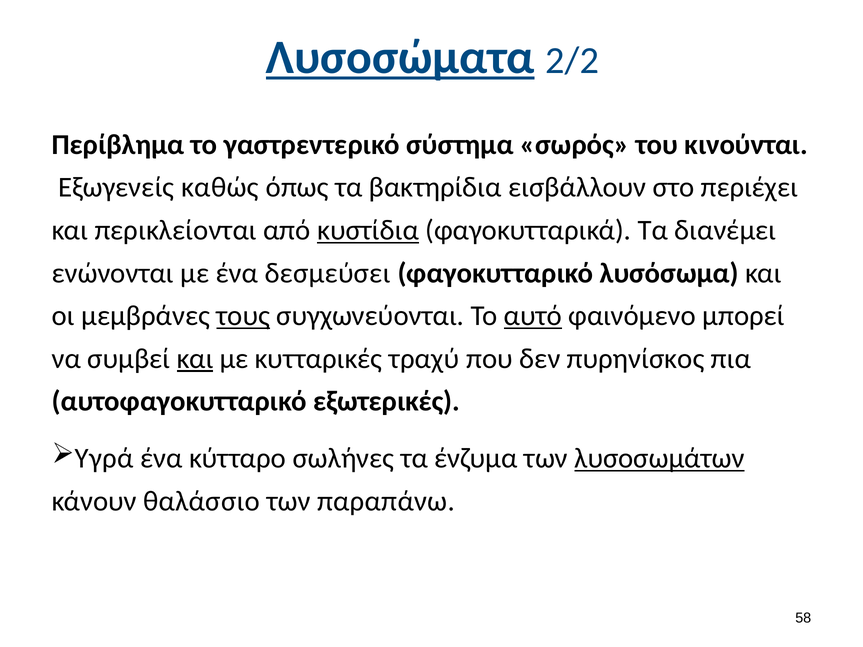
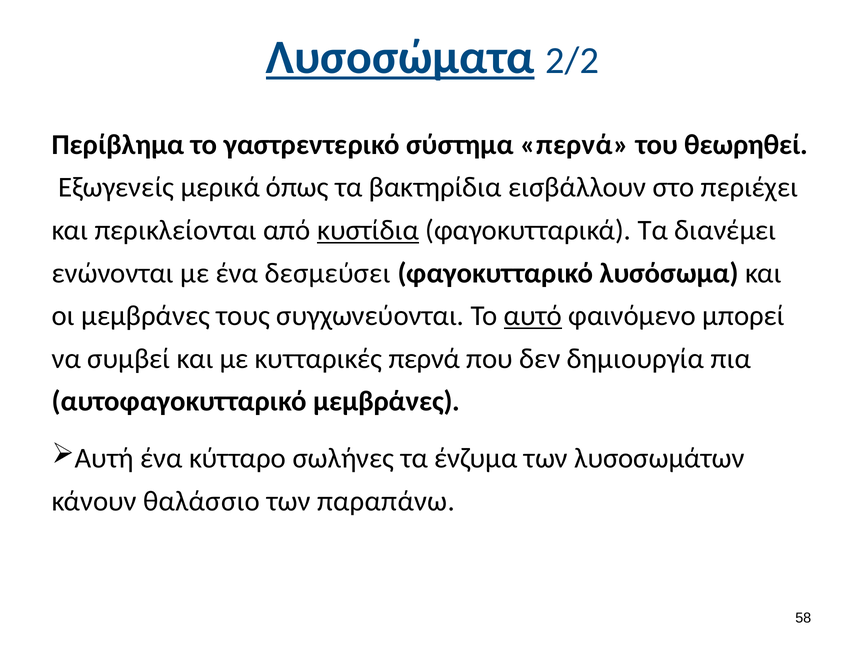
σύστημα σωρός: σωρός -> περνά (574, 145)
κινούνται: κινούνται -> θεωρηθεί (746, 145)
καθώς: καθώς -> μερικά (220, 188)
τους underline: present -> none (243, 316)
και underline: present -> none (195, 359)
κυτταρικές τραχύ: τραχύ -> περνά (424, 359)
πυρηνίσκος: πυρηνίσκος -> δημιουργία (636, 359)
αυτοφαγοκυτταρικό εξωτερικές: εξωτερικές -> μεμβράνες (387, 401)
Υγρά: Υγρά -> Αυτή (104, 459)
λυσοσωμάτων underline: present -> none (659, 459)
